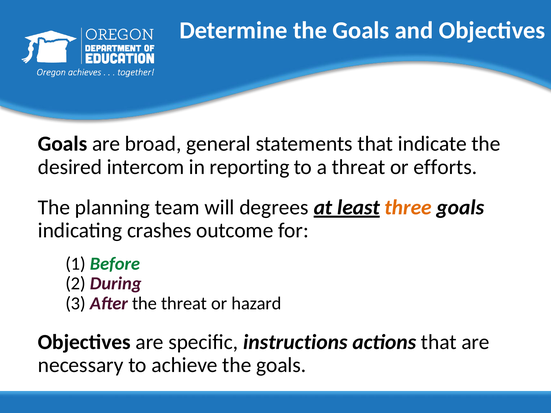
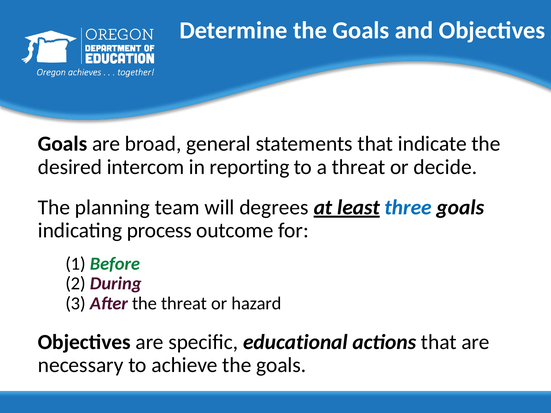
efforts: efforts -> decide (445, 167)
three colour: orange -> blue (408, 208)
crashes: crashes -> process (159, 231)
instructions: instructions -> educational (295, 342)
